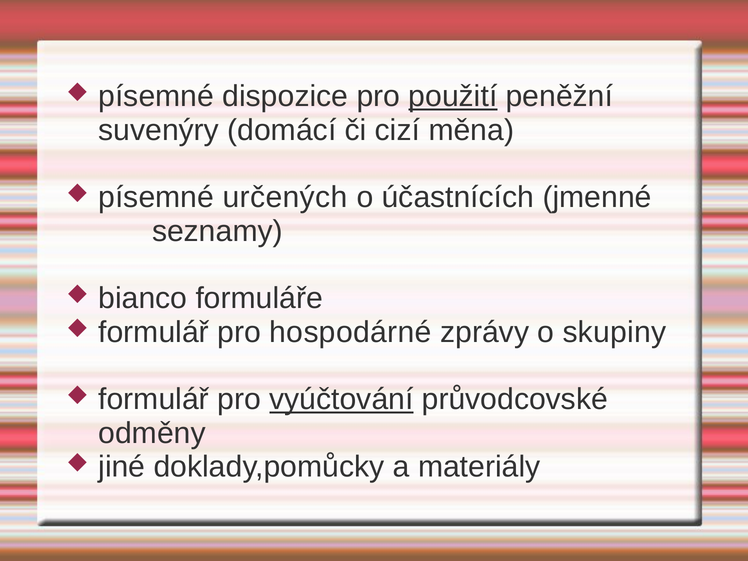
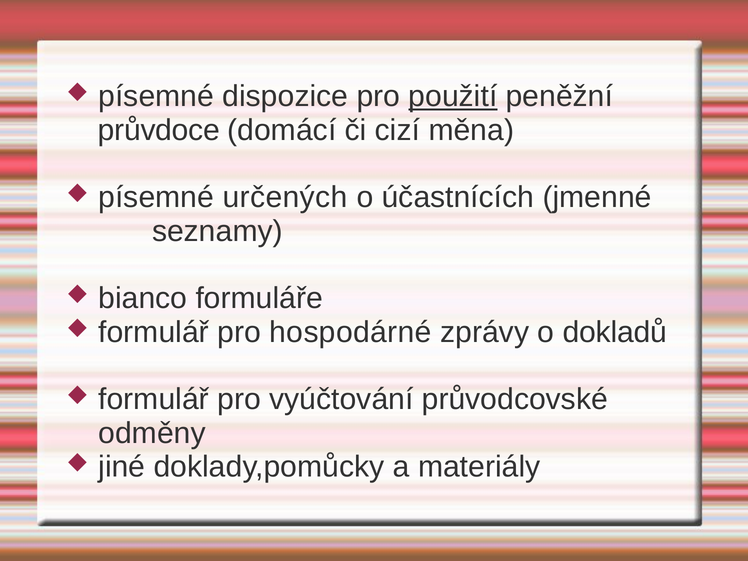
suvenýry: suvenýry -> průvdoce (159, 130)
skupiny: skupiny -> dokladů (615, 332)
vyúčtování underline: present -> none (341, 399)
